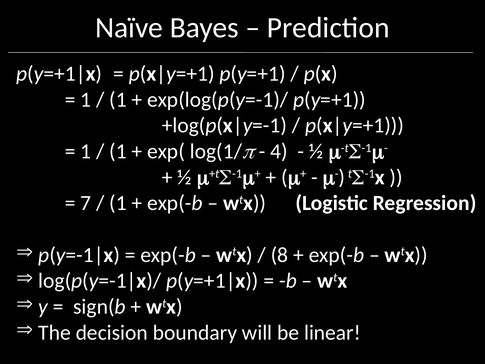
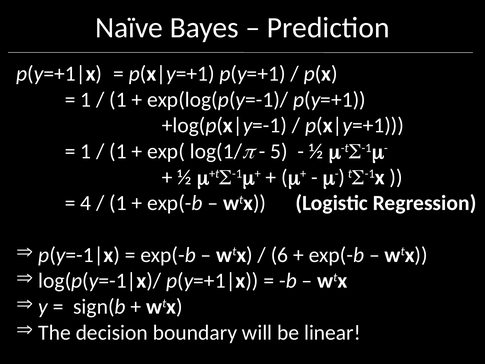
4: 4 -> 5 (279, 151)
7: 7 -> 4 (86, 203)
8: 8 -> 6 (280, 255)
